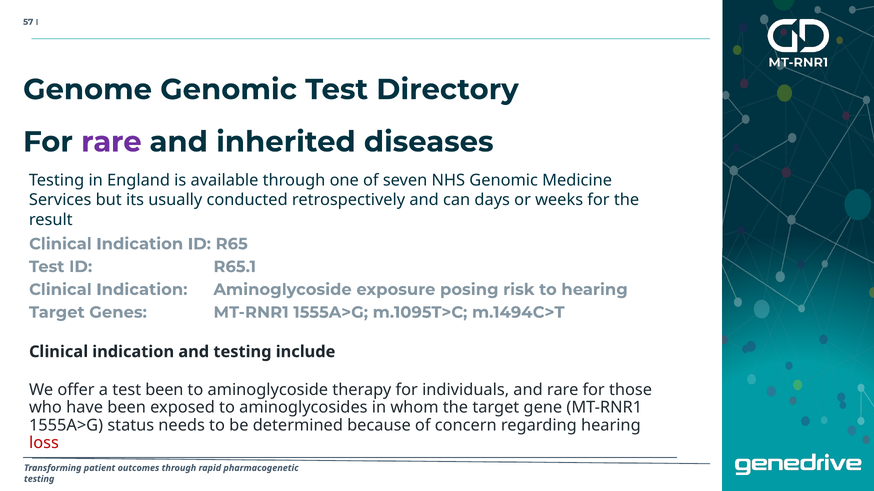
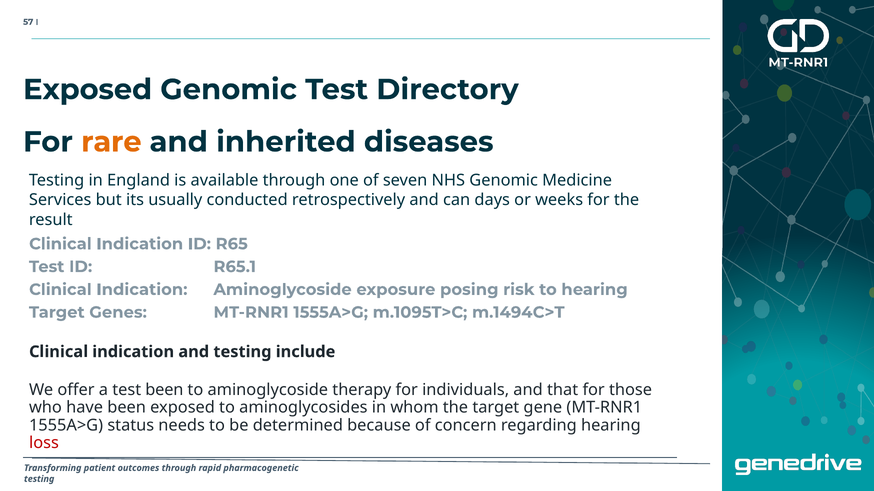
Genome: Genome -> Exposed (88, 90)
rare colour: purple -> orange (111, 142)
and rare: rare -> that (563, 390)
